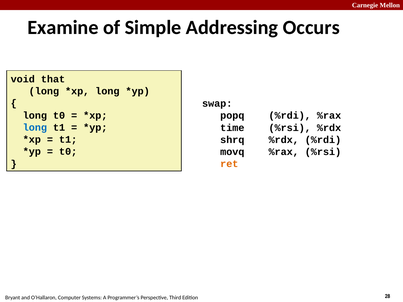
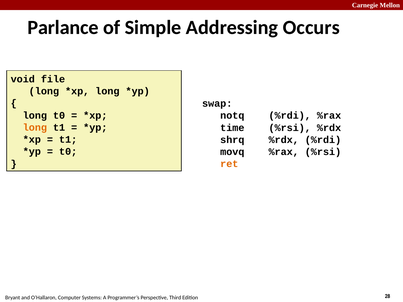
Examine: Examine -> Parlance (63, 27)
that: that -> file (53, 79)
popq: popq -> notq (232, 116)
long colour: blue -> orange (35, 128)
